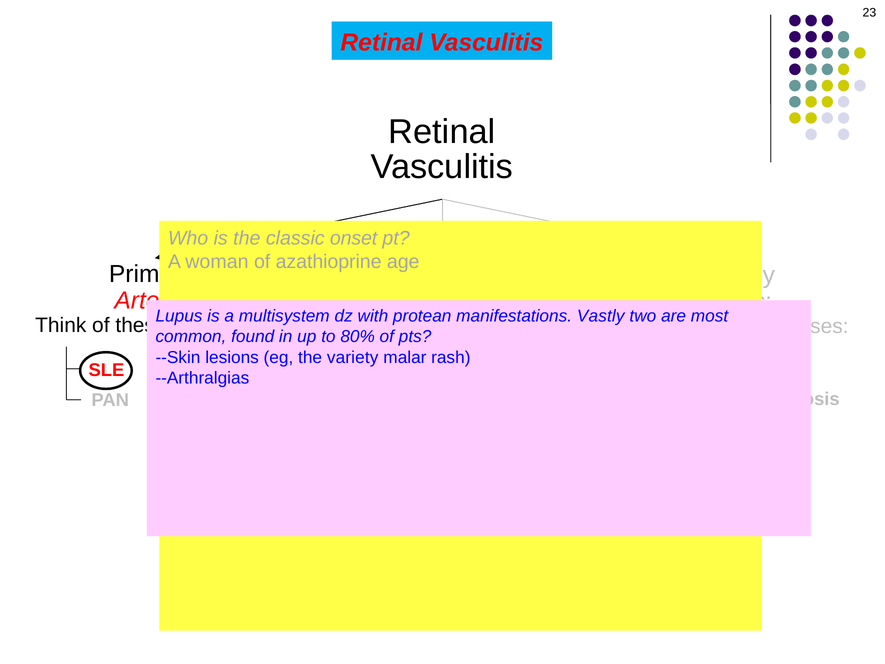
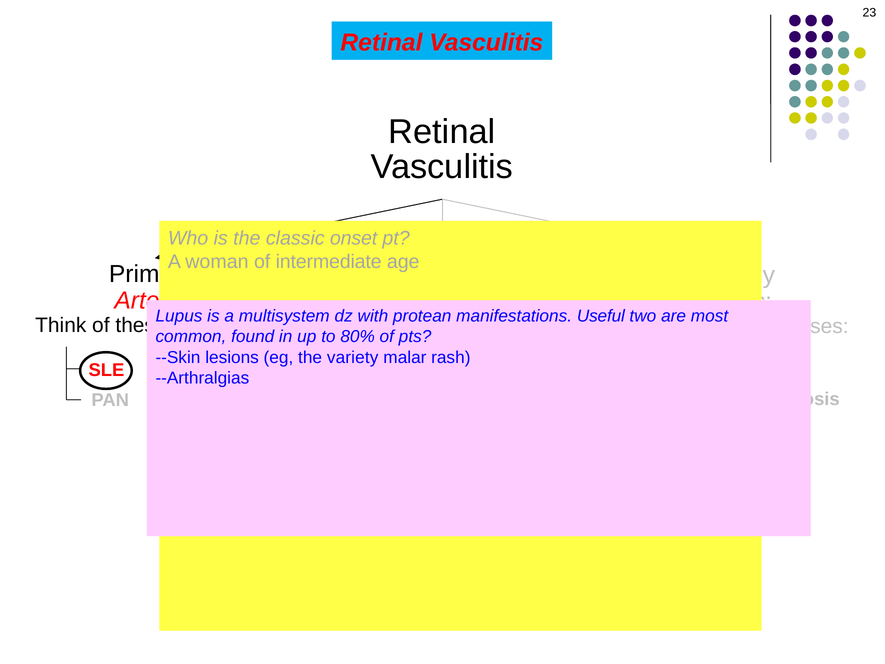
azathioprine: azathioprine -> intermediate (329, 262)
Vastly: Vastly -> Useful (601, 316)
